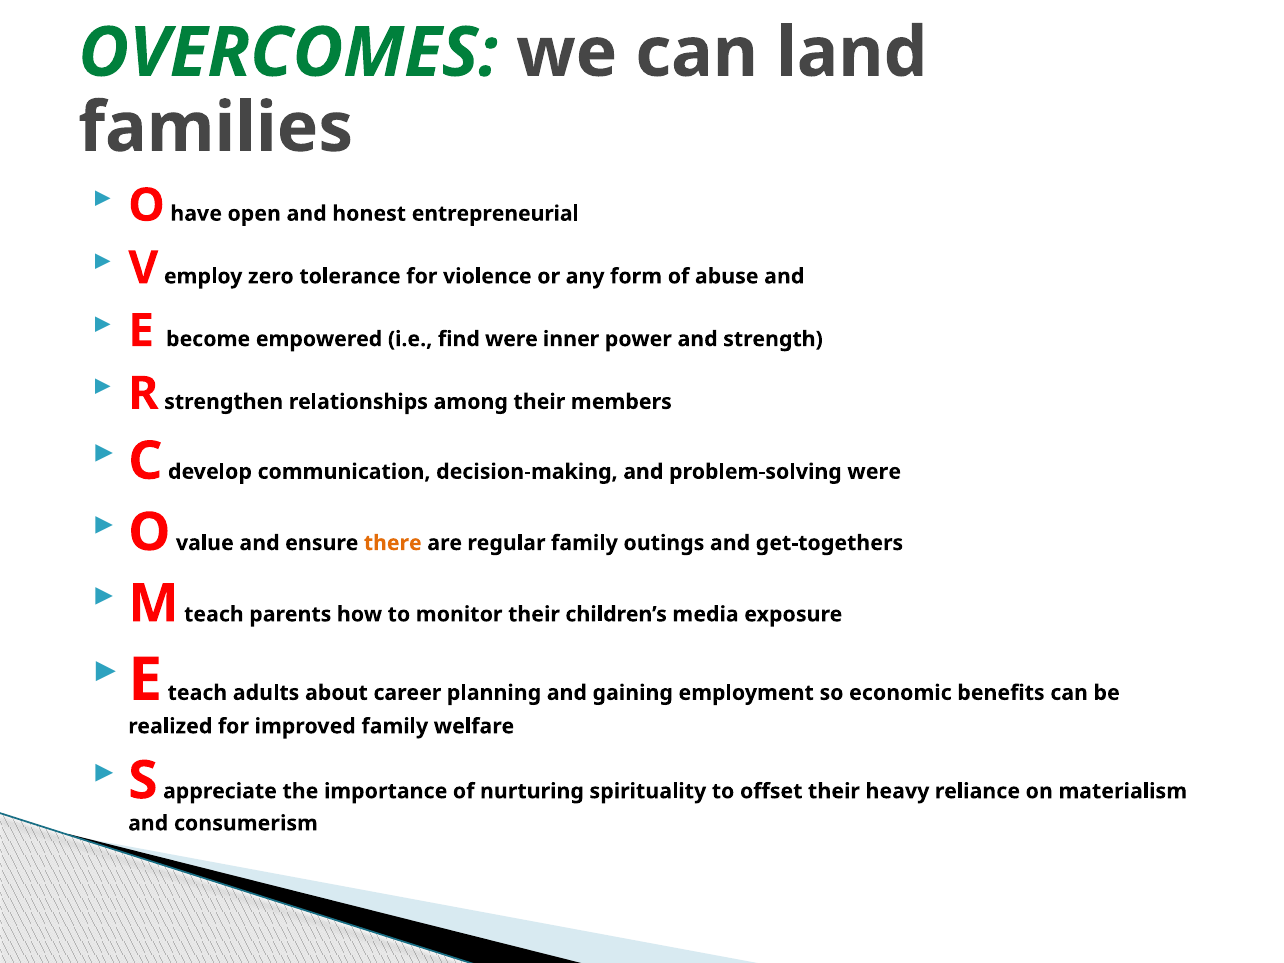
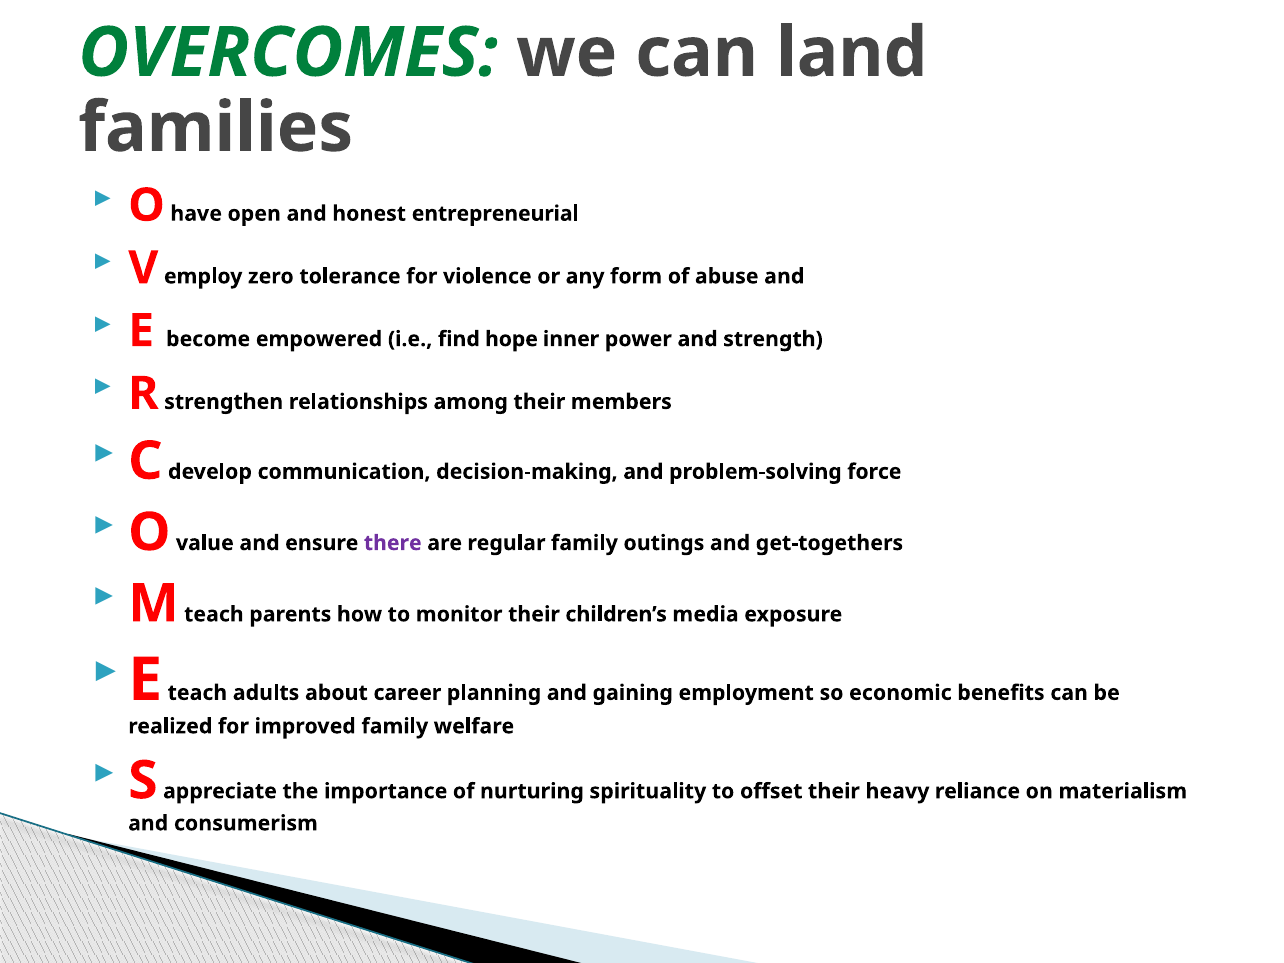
find were: were -> hope (511, 339)
problem-solving were: were -> force (874, 472)
there colour: orange -> purple (393, 543)
